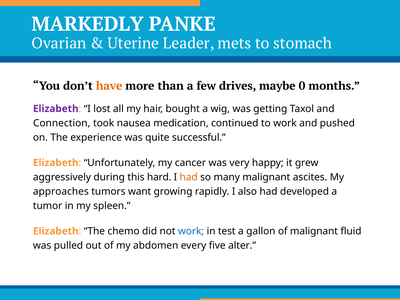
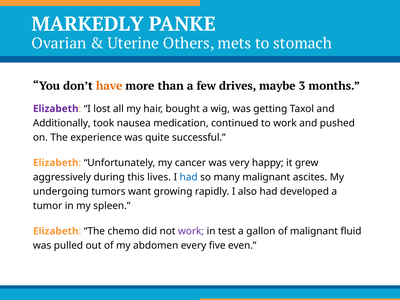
Leader: Leader -> Others (189, 43)
0: 0 -> 3 (302, 86)
Connection: Connection -> Additionally (62, 123)
hard: hard -> lives (159, 177)
had colour: orange -> blue (189, 177)
approaches: approaches -> undergoing (61, 192)
work colour: blue -> purple (191, 231)
alter: alter -> even (242, 246)
